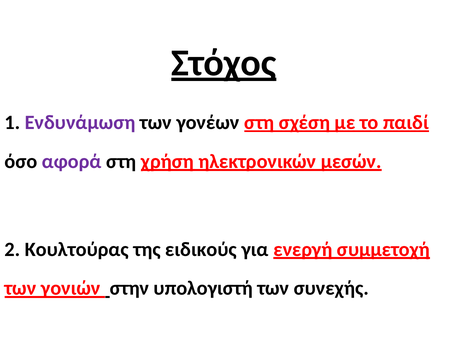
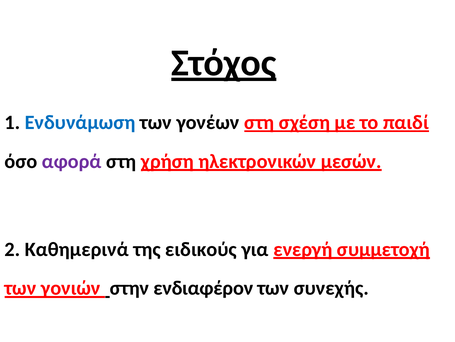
Ενδυνάμωση colour: purple -> blue (80, 122)
Κουλτούρας: Κουλτούρας -> Καθημερινά (77, 249)
υπολογιστή: υπολογιστή -> ενδιαφέρον (203, 288)
